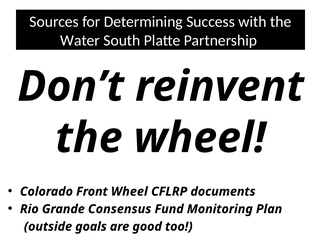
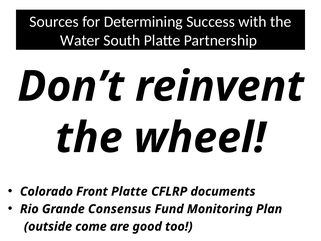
Front Wheel: Wheel -> Platte (129, 191)
goals: goals -> come (91, 226)
